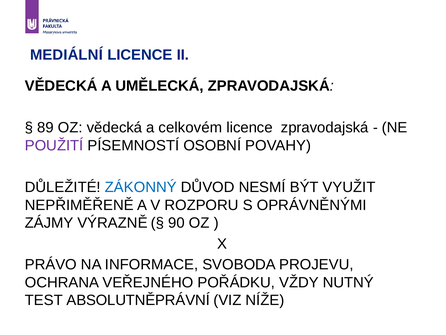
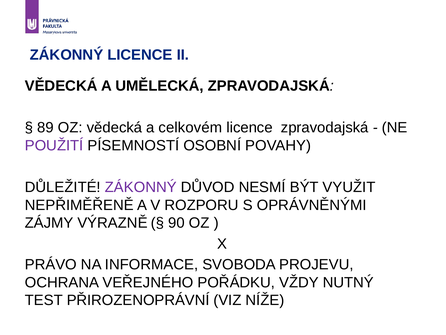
MEDIÁLNÍ: MEDIÁLNÍ -> ZÁKONNÝ (67, 55)
ZÁKONNÝ colour: blue -> purple (141, 187)
ABSOLUTNĚPRÁVNÍ: ABSOLUTNĚPRÁVNÍ -> PŘIROZENOPRÁVNÍ (138, 300)
